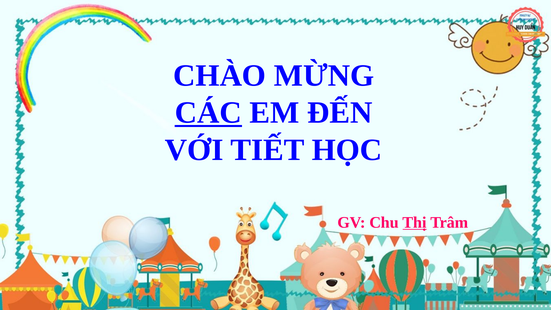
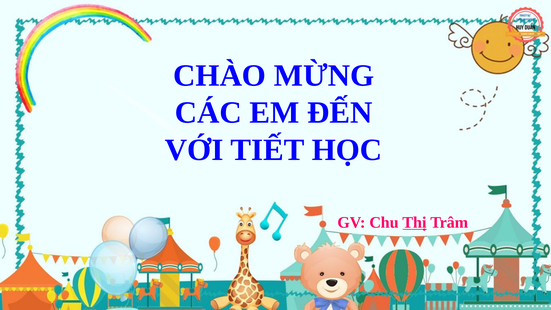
CÁC underline: present -> none (208, 113)
